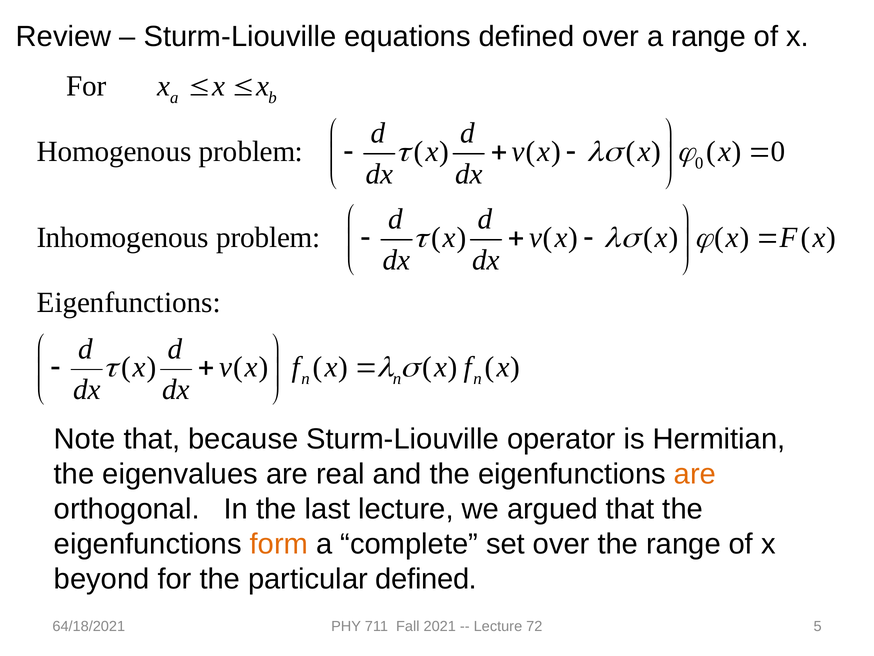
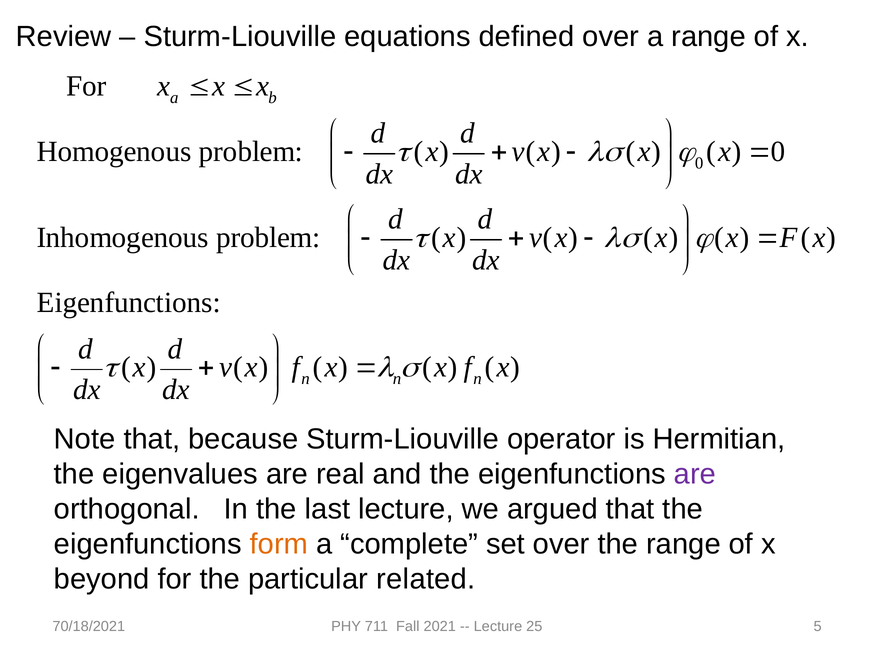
are colour: orange -> purple (695, 474)
particular defined: defined -> related (426, 579)
64/18/2021: 64/18/2021 -> 70/18/2021 (89, 626)
72: 72 -> 25 (534, 626)
